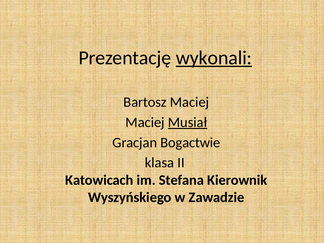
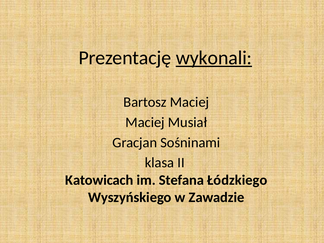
Musiał underline: present -> none (188, 122)
Bogactwie: Bogactwie -> Sośninami (190, 143)
Kierownik: Kierownik -> Łódzkiego (237, 180)
